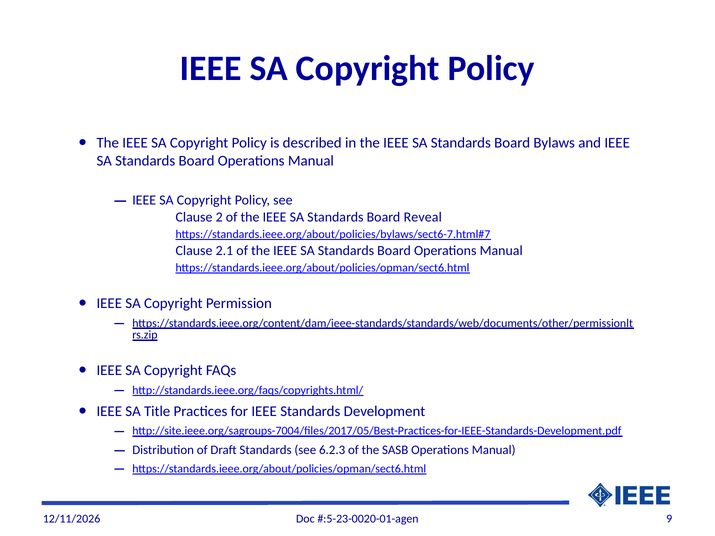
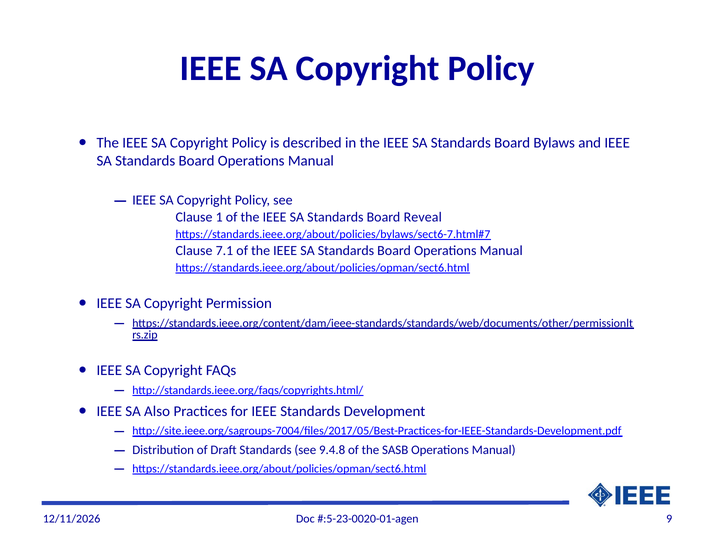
2: 2 -> 1 (219, 217)
2.1: 2.1 -> 7.1 (224, 251)
Title: Title -> Also (157, 412)
6.2.3: 6.2.3 -> 9.4.8 (332, 450)
